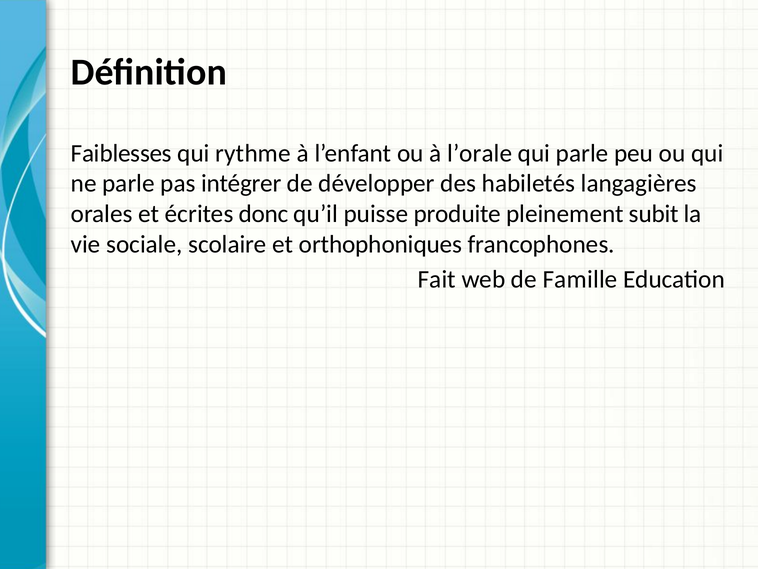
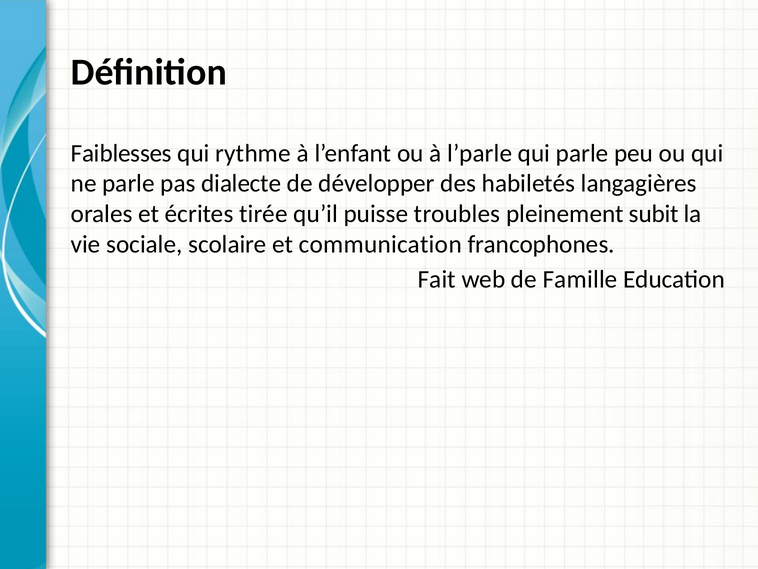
l’orale: l’orale -> l’parle (480, 153)
intégrer: intégrer -> dialecte (241, 183)
donc: donc -> tirée (263, 214)
produite: produite -> troubles (457, 214)
orthophoniques: orthophoniques -> communication (380, 244)
